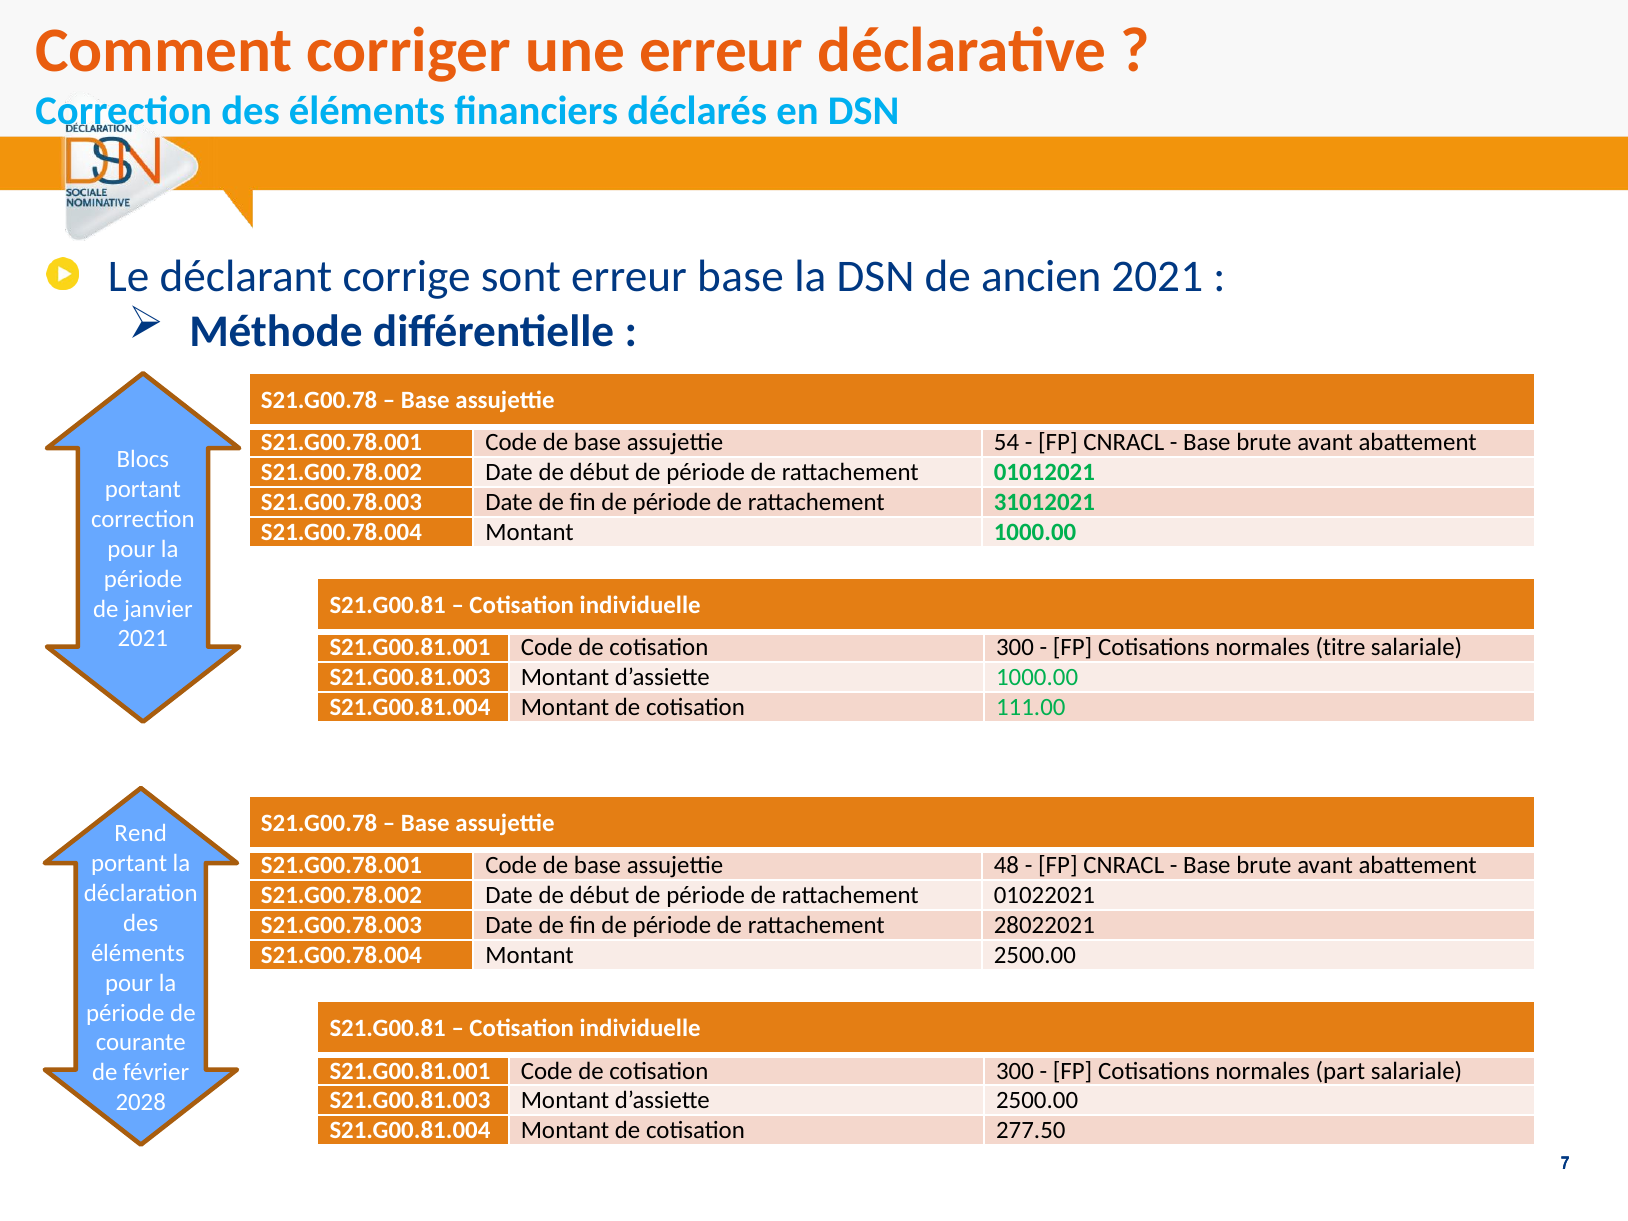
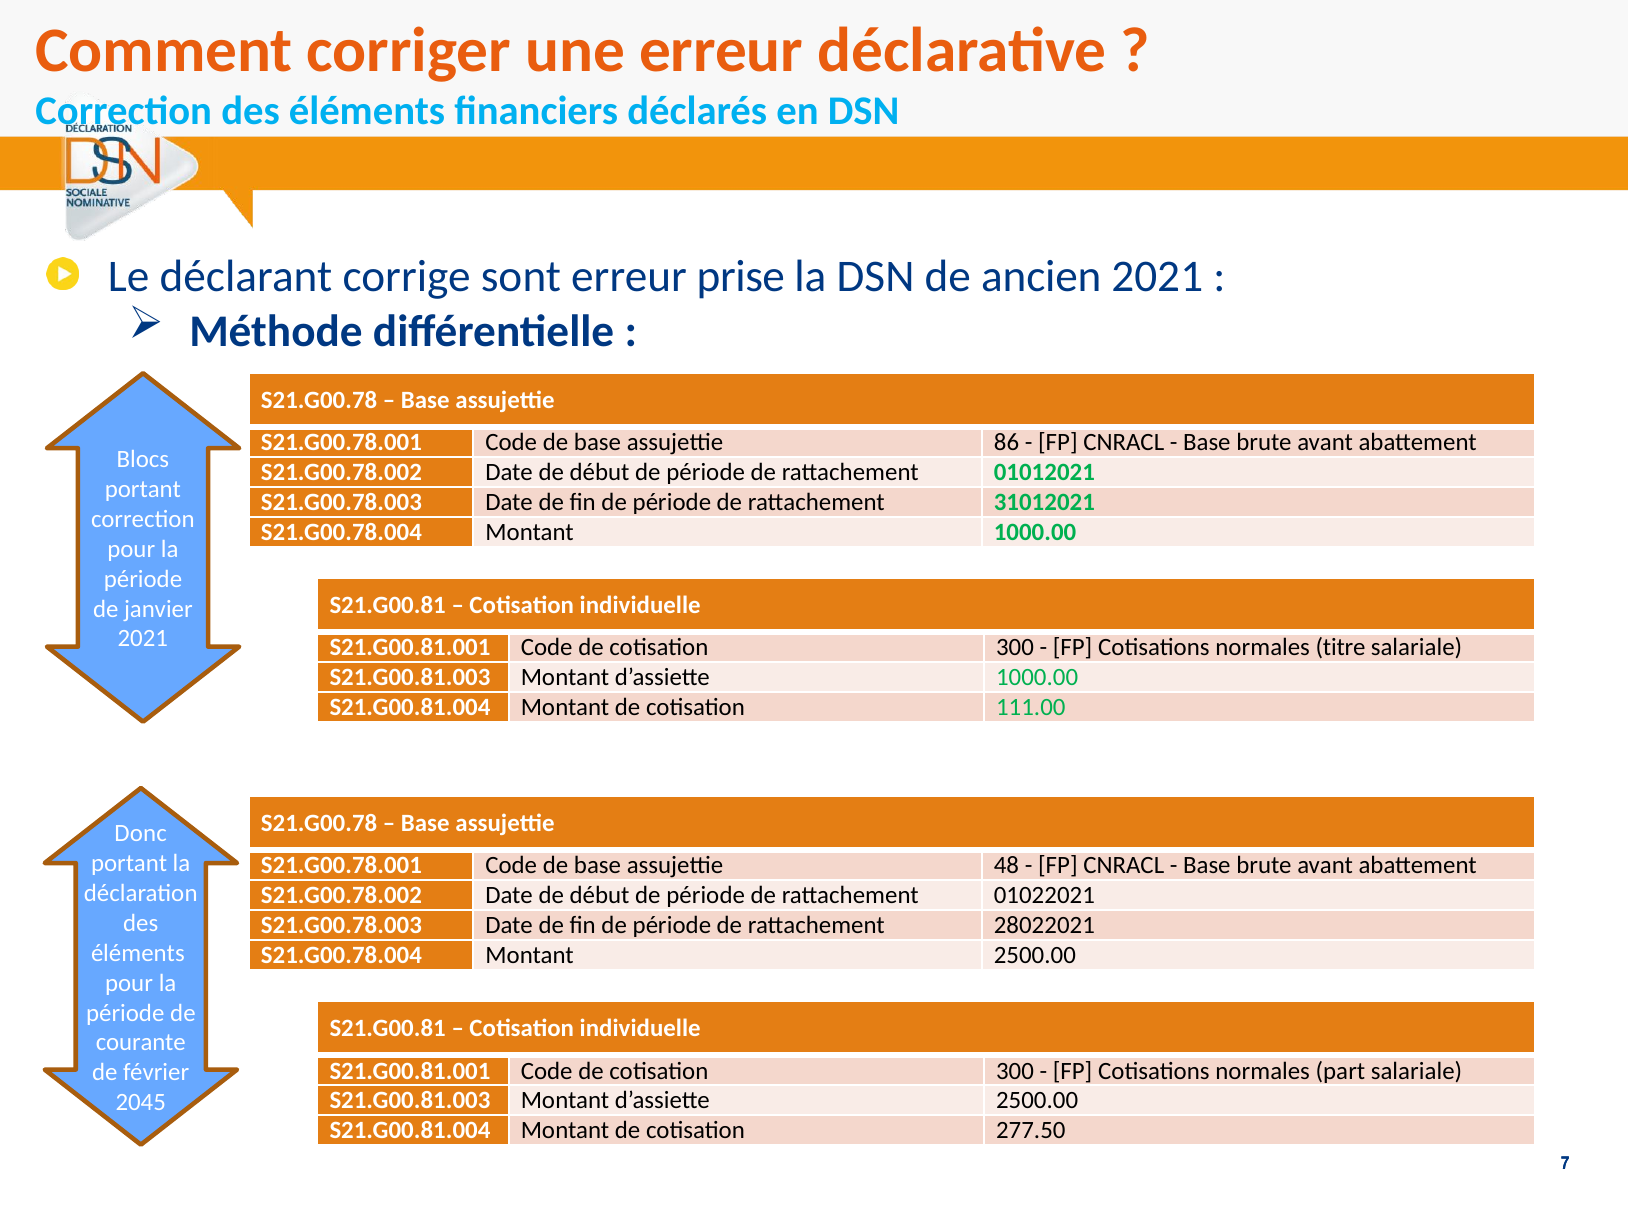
erreur base: base -> prise (741, 277)
54: 54 -> 86 (1007, 443)
Rend: Rend -> Donc (141, 834)
2028: 2028 -> 2045 (141, 1102)
